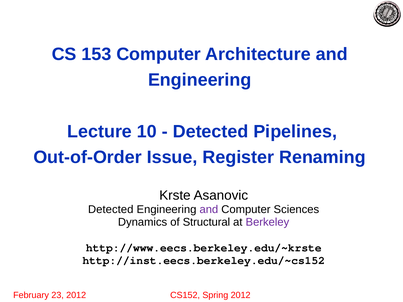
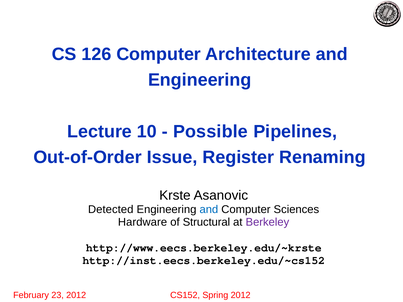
153: 153 -> 126 (96, 54)
Detected: Detected -> Possible (211, 132)
and colour: purple -> blue (209, 210)
Dynamics: Dynamics -> Hardware (143, 222)
